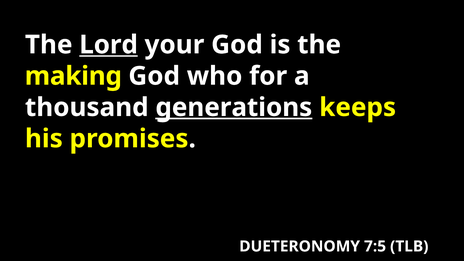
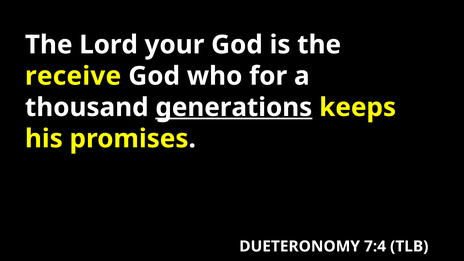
Lord underline: present -> none (109, 45)
making: making -> receive (73, 76)
7:5: 7:5 -> 7:4 (375, 246)
